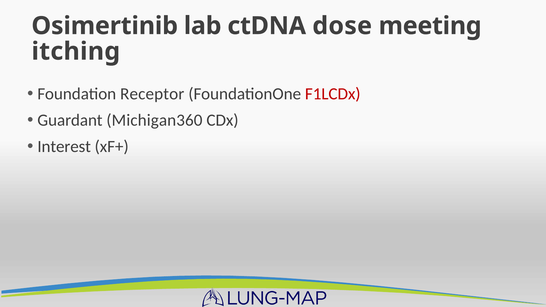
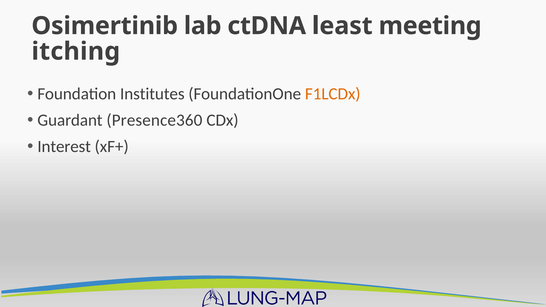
dose: dose -> least (342, 26)
Receptor: Receptor -> Institutes (152, 94)
F1LCDx colour: red -> orange (333, 94)
Michigan360: Michigan360 -> Presence360 (154, 120)
